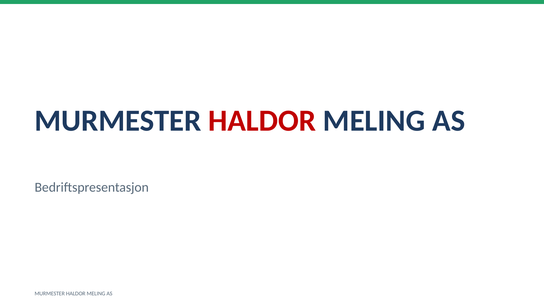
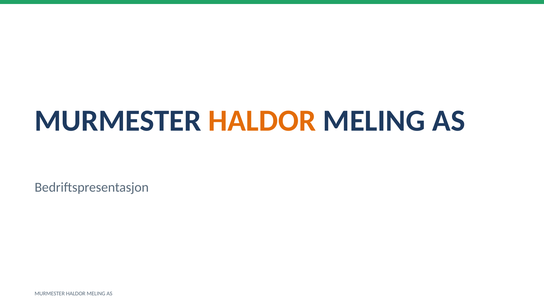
HALDOR colour: red -> orange (262, 121)
